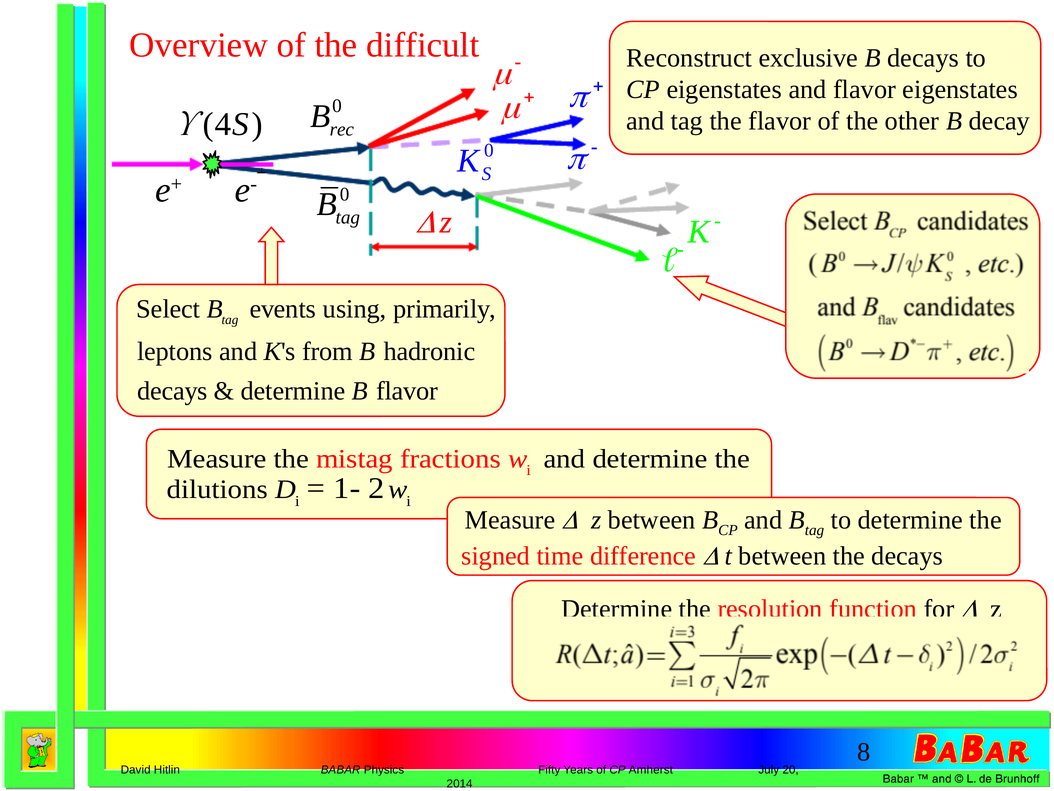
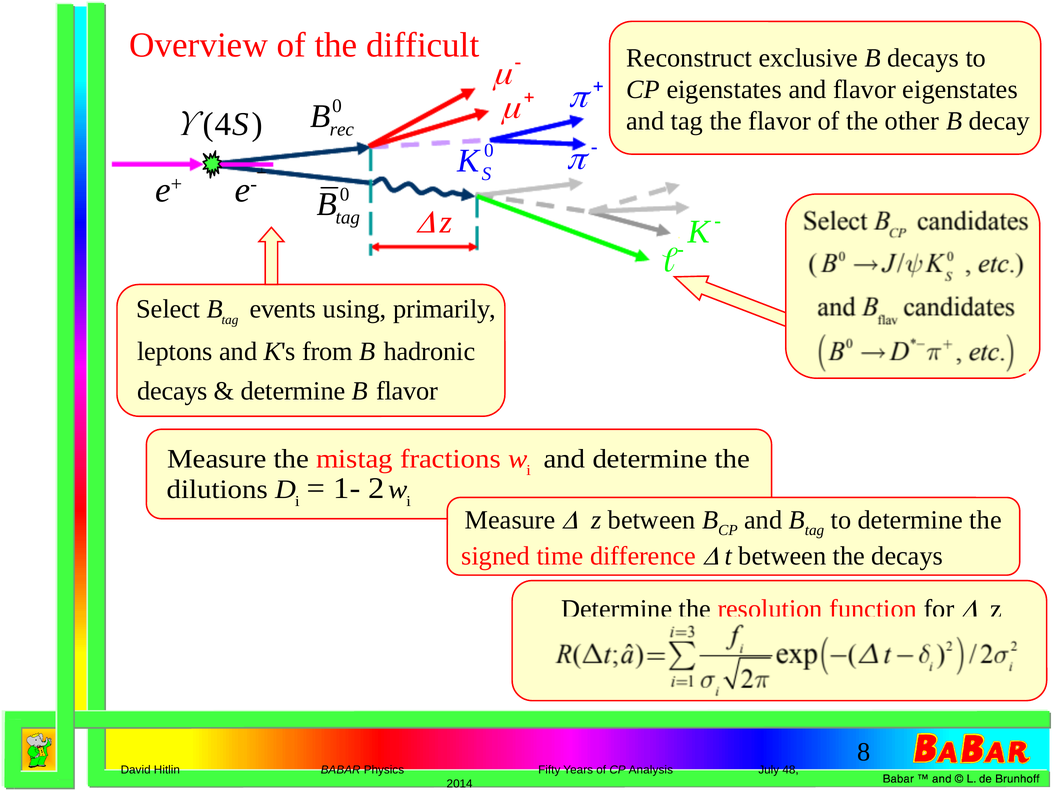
Amherst: Amherst -> Analysis (651, 769)
20: 20 -> 48 (791, 769)
